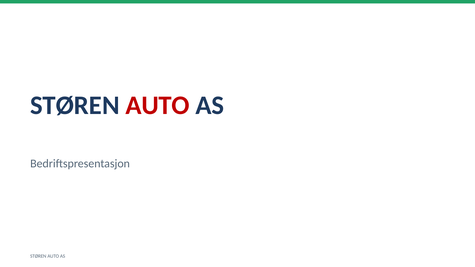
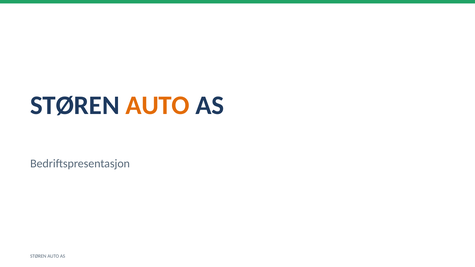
AUTO colour: red -> orange (158, 105)
